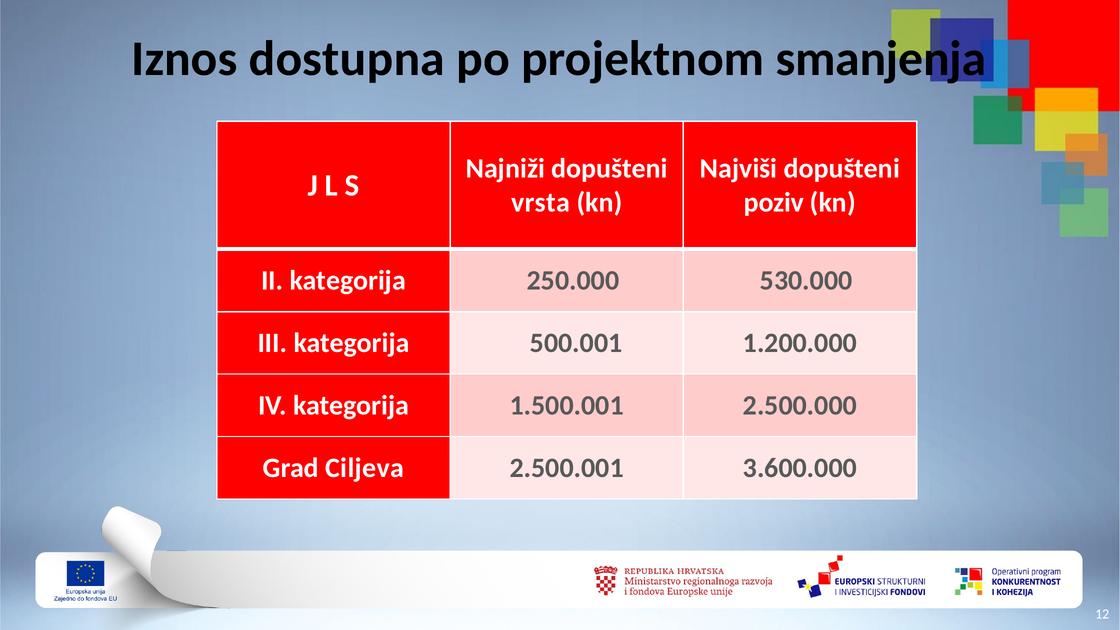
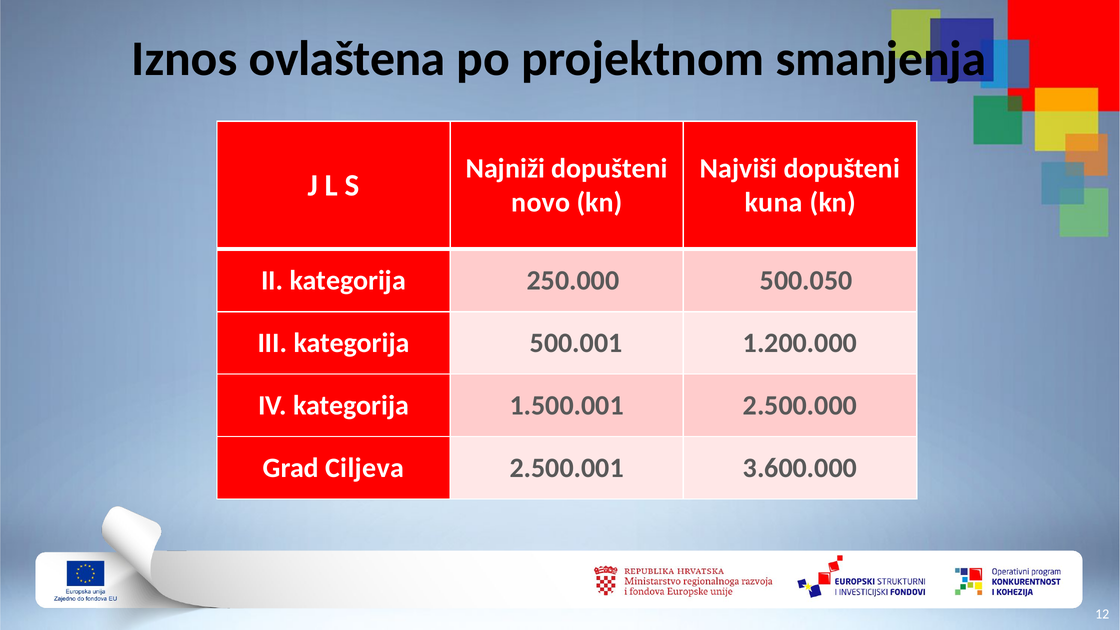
dostupna: dostupna -> ovlaštena (347, 59)
vrsta: vrsta -> novo (541, 203)
poziv: poziv -> kuna (774, 203)
530.000: 530.000 -> 500.050 (806, 281)
